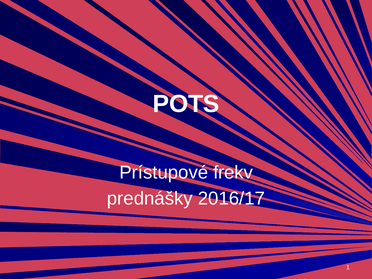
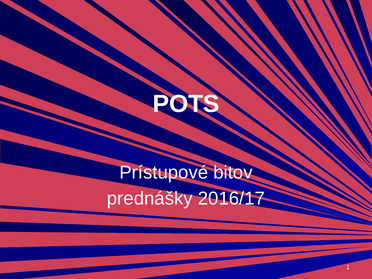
frekv: frekv -> bitov (233, 172)
